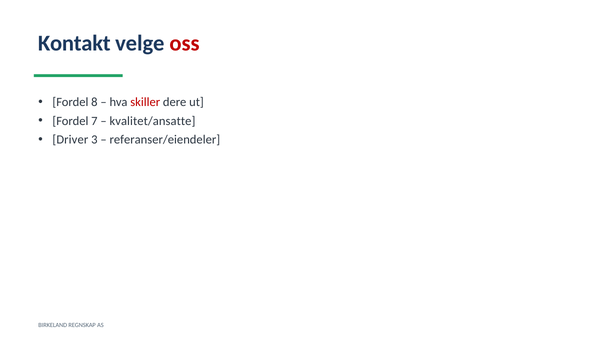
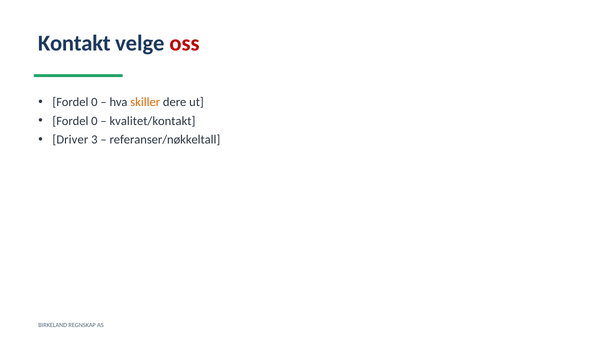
8: 8 -> 0 (94, 102)
skiller colour: red -> orange (145, 102)
7: 7 -> 0 (94, 121)
kvalitet/ansatte: kvalitet/ansatte -> kvalitet/kontakt (152, 121)
referanser/eiendeler: referanser/eiendeler -> referanser/nøkkeltall (165, 140)
